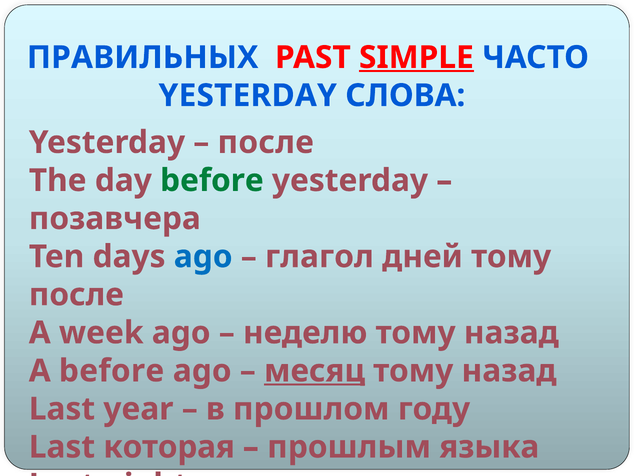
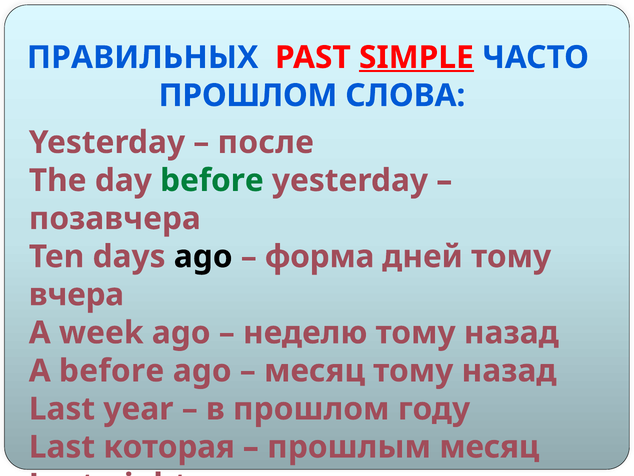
YESTERDAY: YESTERDAY -> ПРОШЛОМ (248, 95)
ago colour: blue -> black (203, 256)
глагол: глагол -> форма (320, 256)
после: после -> вчера (76, 294)
месяц underline: present -> none (315, 371)
прошлым языка: языка -> месяц (489, 447)
